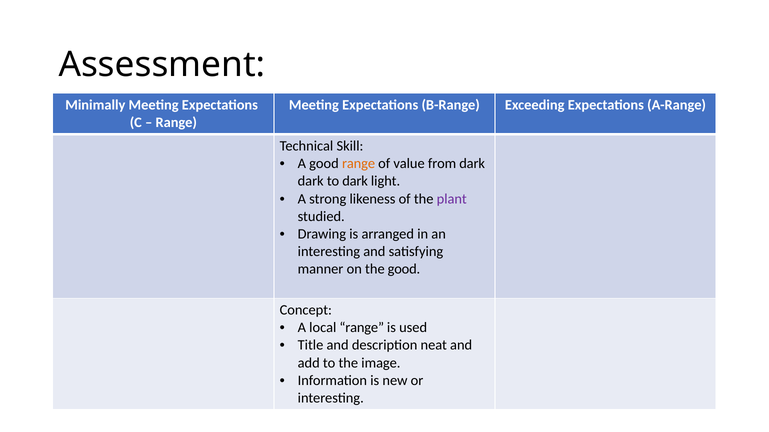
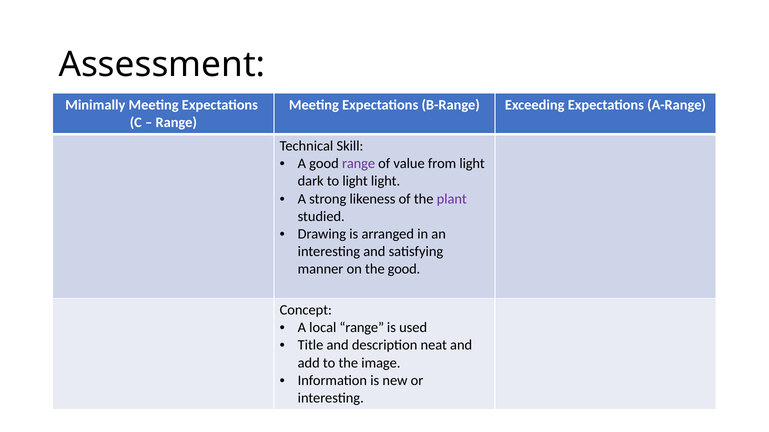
range colour: orange -> purple (359, 164)
from dark: dark -> light (472, 164)
to dark: dark -> light (355, 181)
